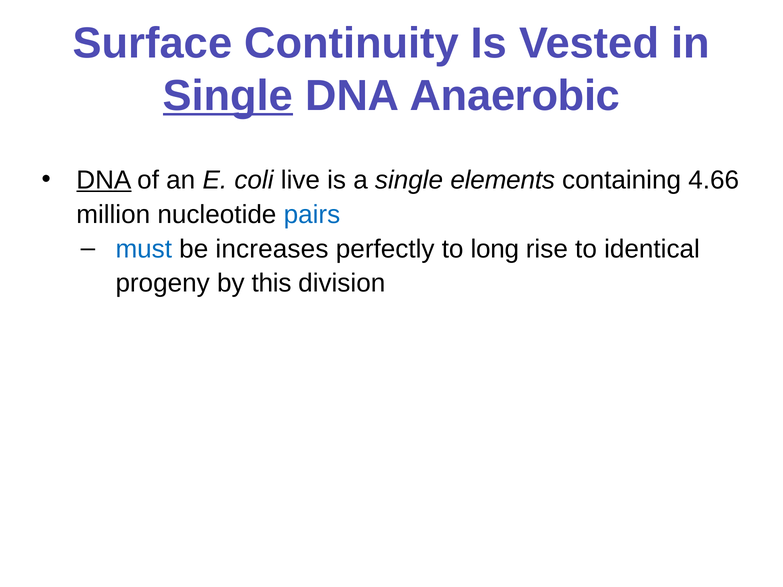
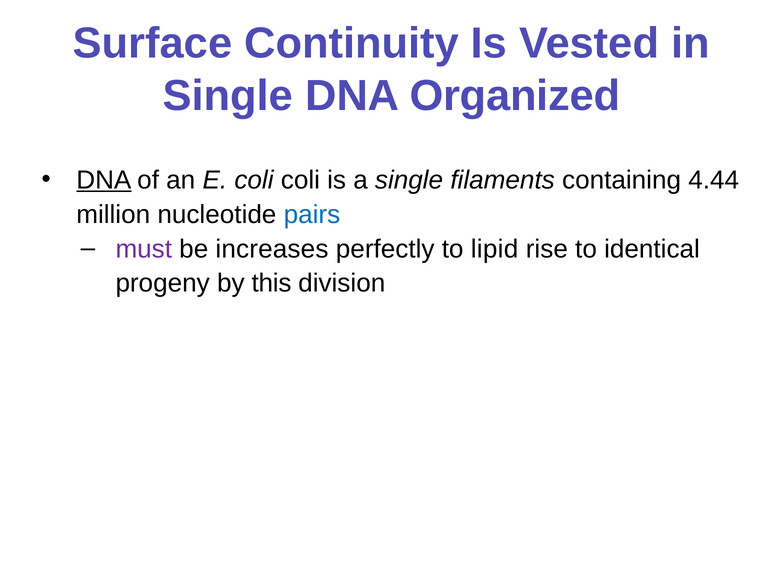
Single underline: present -> none (228, 96)
Anaerobic: Anaerobic -> Organized (515, 96)
coli live: live -> coli (300, 180)
elements: elements -> filaments (503, 180)
4.66: 4.66 -> 4.44 (714, 180)
must colour: blue -> purple (144, 249)
long: long -> lipid (495, 249)
